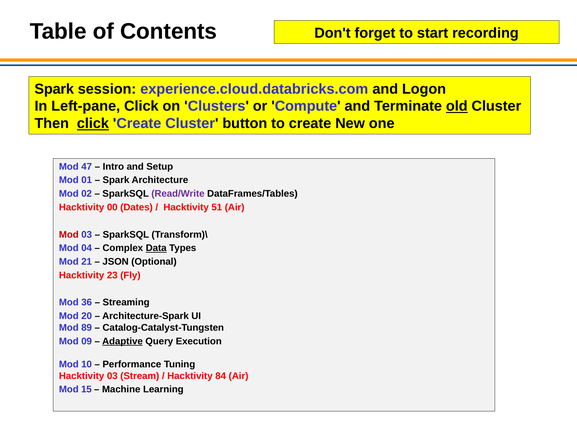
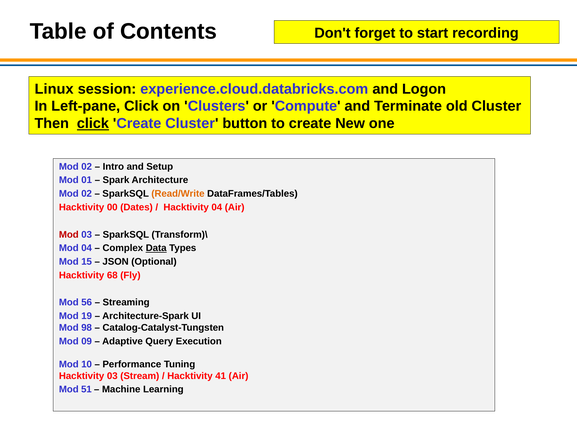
Spark: Spark -> Linux (54, 89)
old underline: present -> none (457, 106)
47: 47 -> 02 (87, 166)
Read/Write colour: purple -> orange (178, 194)
Hacktivity 51: 51 -> 04 (217, 207)
21: 21 -> 15 (87, 262)
23: 23 -> 68 (112, 275)
36: 36 -> 56 (87, 302)
20: 20 -> 19 (87, 316)
89: 89 -> 98 (87, 328)
Adaptive underline: present -> none (122, 341)
84: 84 -> 41 (221, 376)
15: 15 -> 51 (86, 389)
